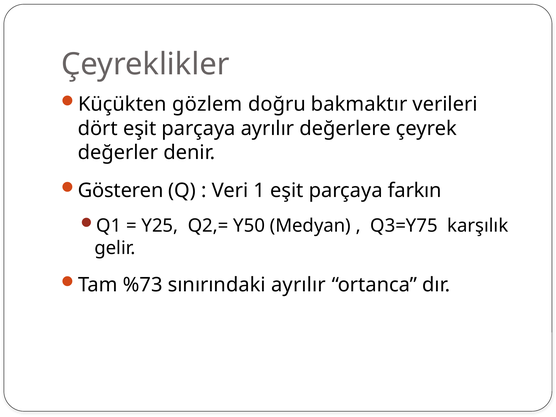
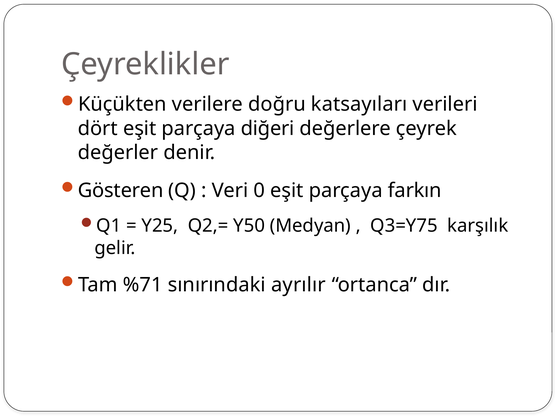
gözlem: gözlem -> verilere (207, 104)
bakmaktır: bakmaktır -> katsayıları (359, 104)
parçaya ayrılır: ayrılır -> diğeri (268, 128)
1: 1 -> 0 (259, 190)
%73: %73 -> %71 (143, 285)
